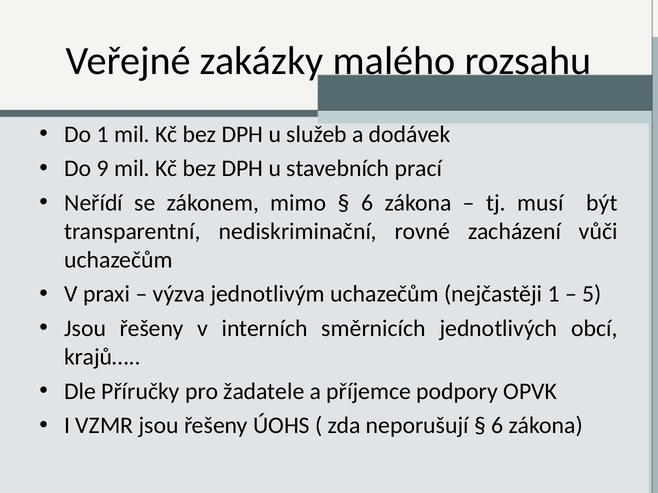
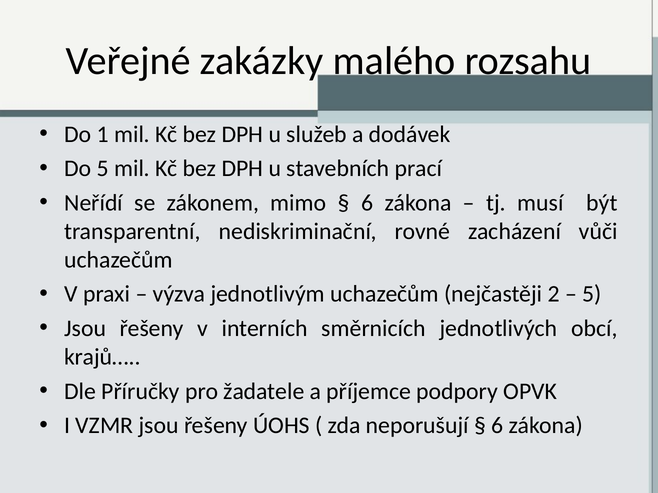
Do 9: 9 -> 5 (103, 169)
nejčastěji 1: 1 -> 2 (554, 294)
